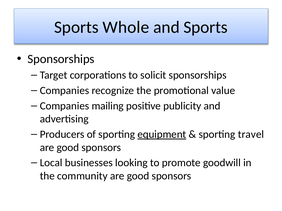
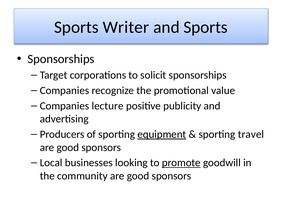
Whole: Whole -> Writer (126, 27)
mailing: mailing -> lecture (108, 106)
promote underline: none -> present (181, 163)
